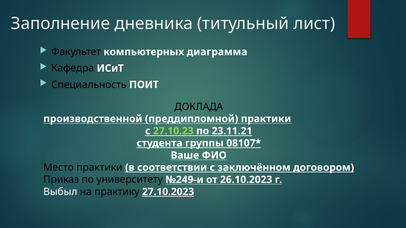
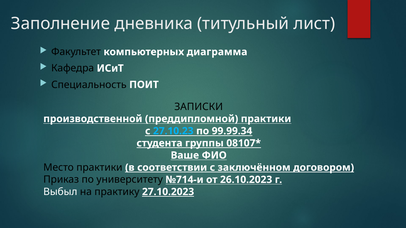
ДОКЛАДА: ДОКЛАДА -> ЗАПИСКИ (199, 107)
27.10.23 colour: light green -> light blue (173, 131)
23.11.21: 23.11.21 -> 99.99.34 (232, 131)
№249-и: №249-и -> №714-и (185, 180)
